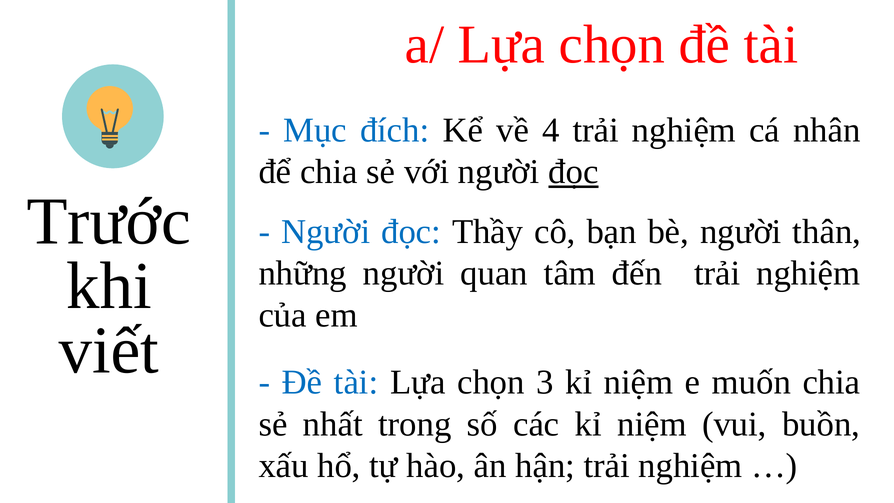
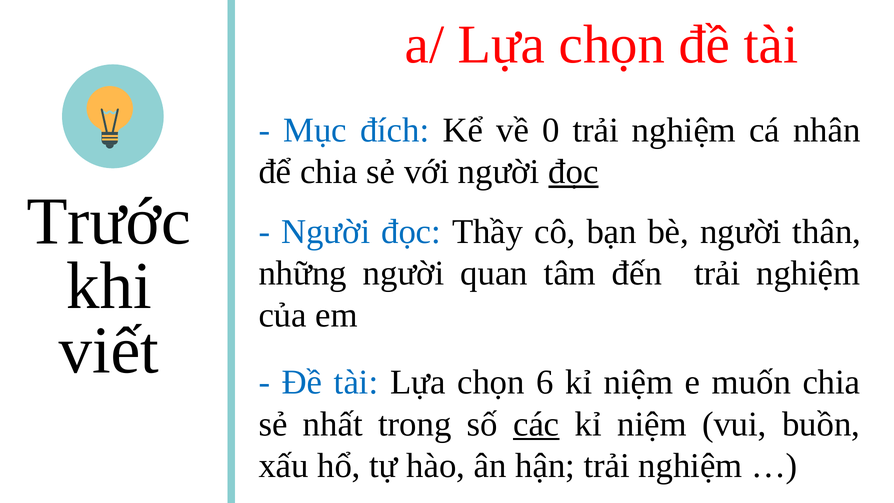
4: 4 -> 0 (551, 130)
3: 3 -> 6 (545, 382)
các underline: none -> present (536, 424)
